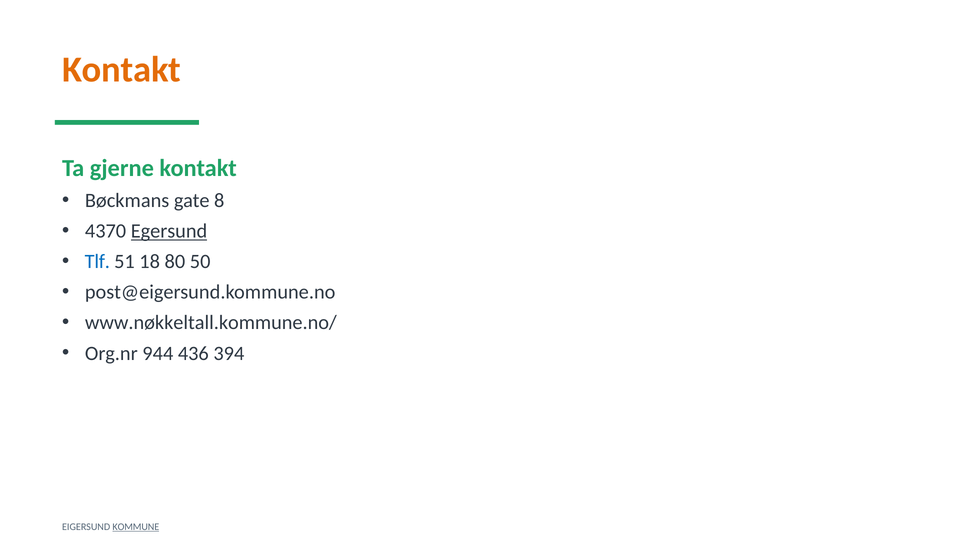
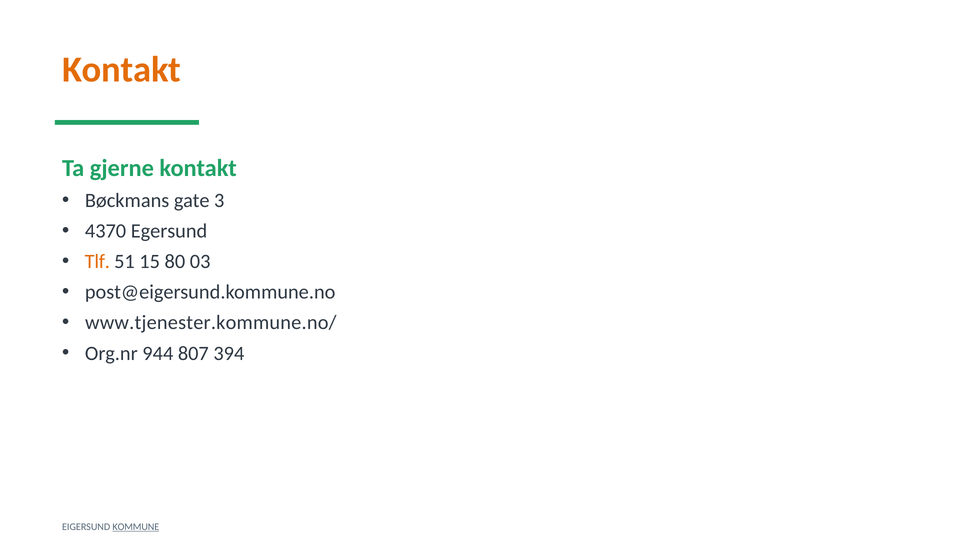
8: 8 -> 3 (219, 201)
Egersund underline: present -> none (169, 231)
Tlf colour: blue -> orange (97, 262)
18: 18 -> 15 (150, 262)
50: 50 -> 03 (200, 262)
www.nøkkeltall.kommune.no/: www.nøkkeltall.kommune.no/ -> www.tjenester.kommune.no/ (211, 323)
436: 436 -> 807 (193, 353)
